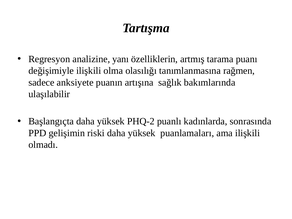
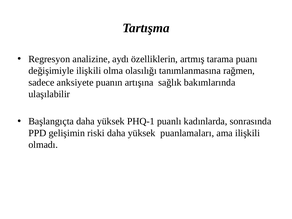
yanı: yanı -> aydı (121, 59)
PHQ-2: PHQ-2 -> PHQ-1 (141, 121)
